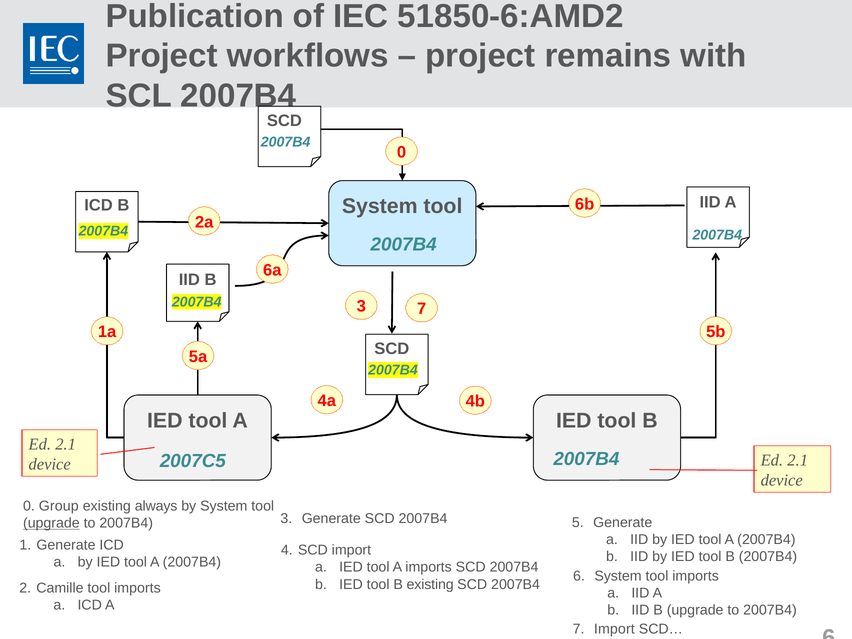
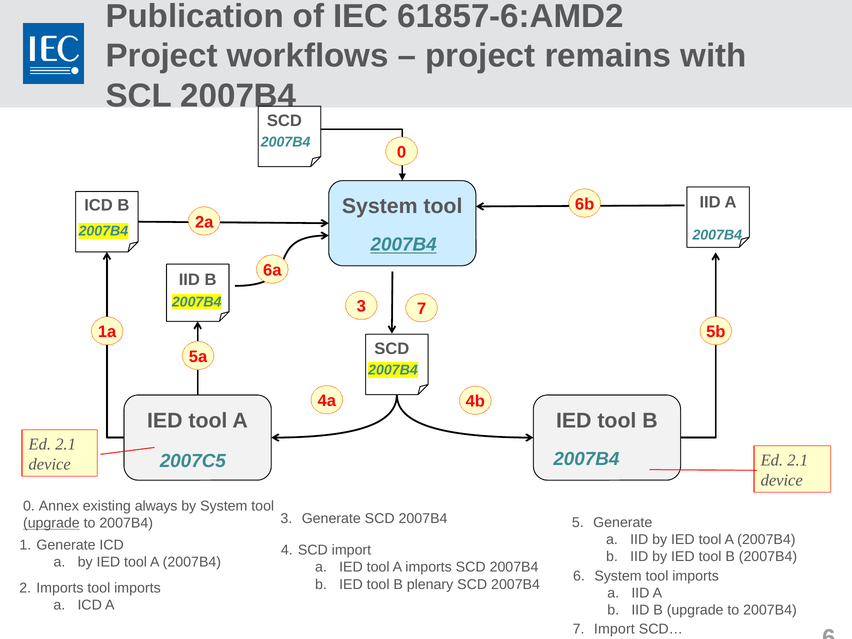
51850-6:AMD2: 51850-6:AMD2 -> 61857-6:AMD2 (511, 16)
2007B4 underline: none -> present (404, 245)
Group: Group -> Annex (59, 506)
B existing: existing -> plenary (430, 584)
Camille: Camille -> Imports (60, 588)
